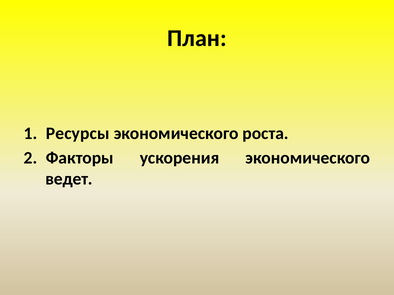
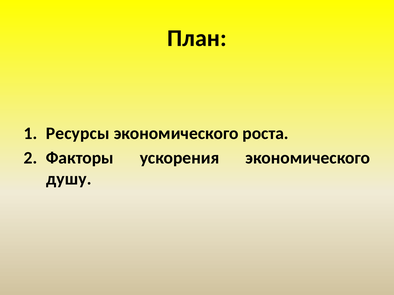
ведет: ведет -> душу (69, 179)
